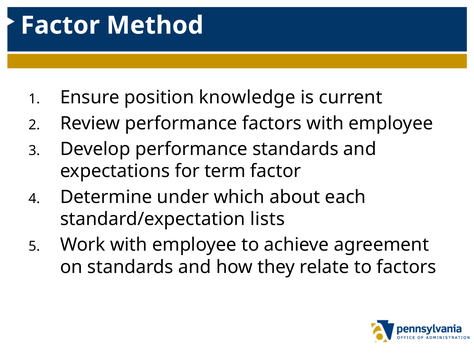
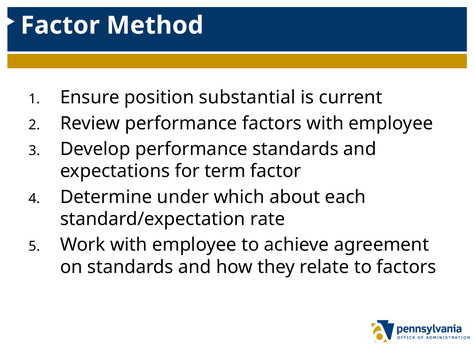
knowledge: knowledge -> substantial (247, 98)
lists: lists -> rate (268, 219)
